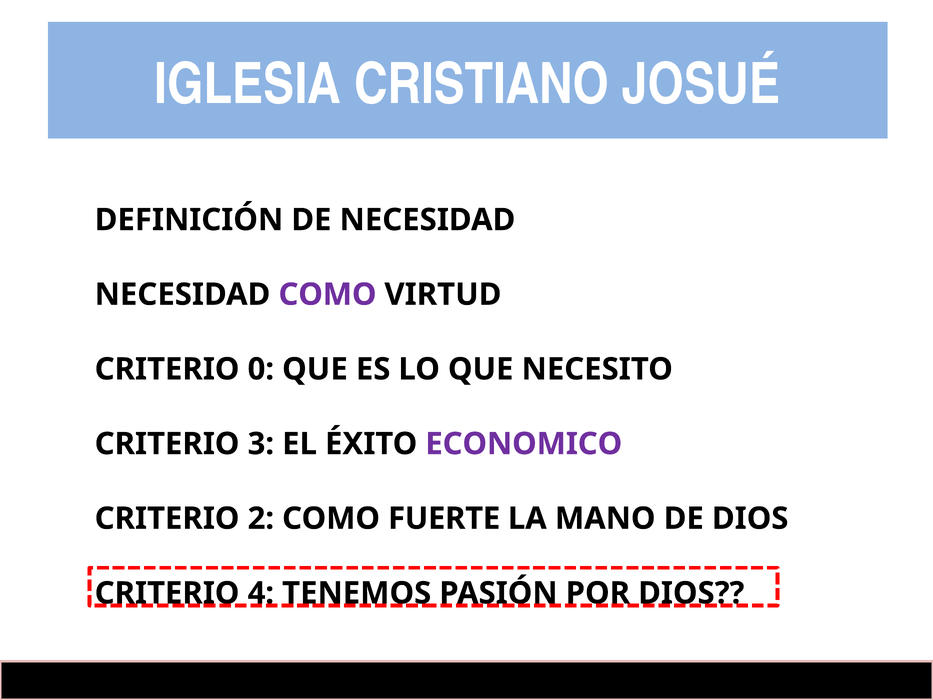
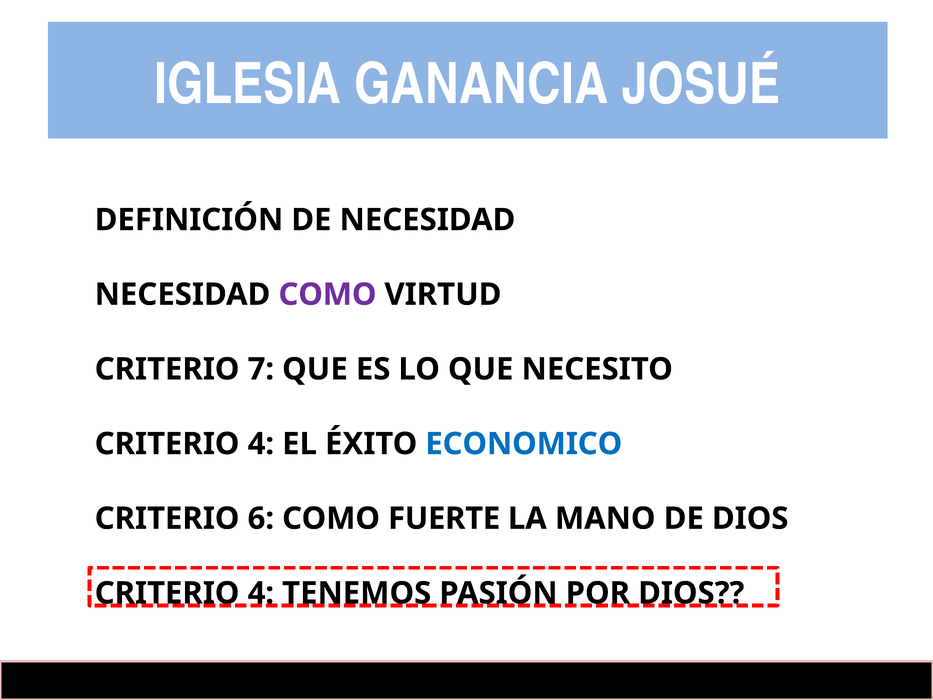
CRISTIANO: CRISTIANO -> GANANCIA (481, 84)
0: 0 -> 7 (261, 369)
3: 3 -> 4 (261, 444)
ECONOMICO colour: purple -> blue (524, 444)
2: 2 -> 6 (261, 518)
